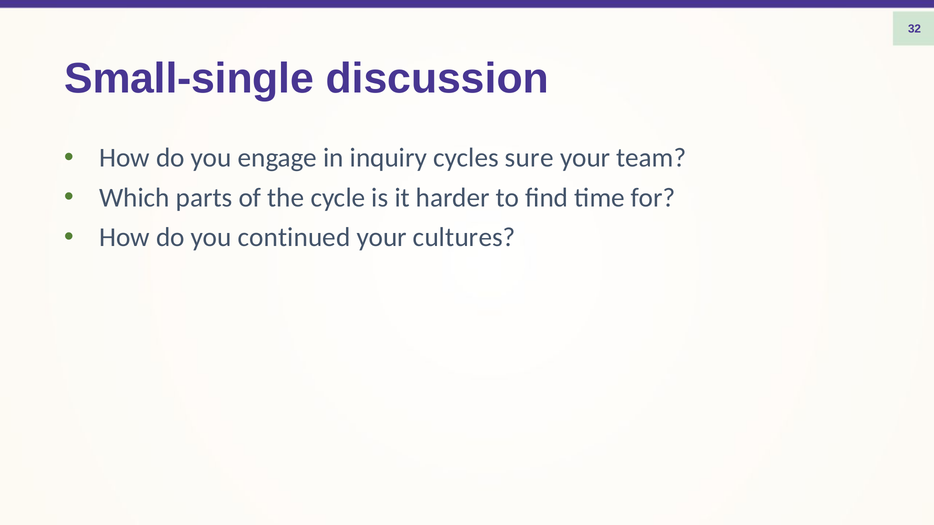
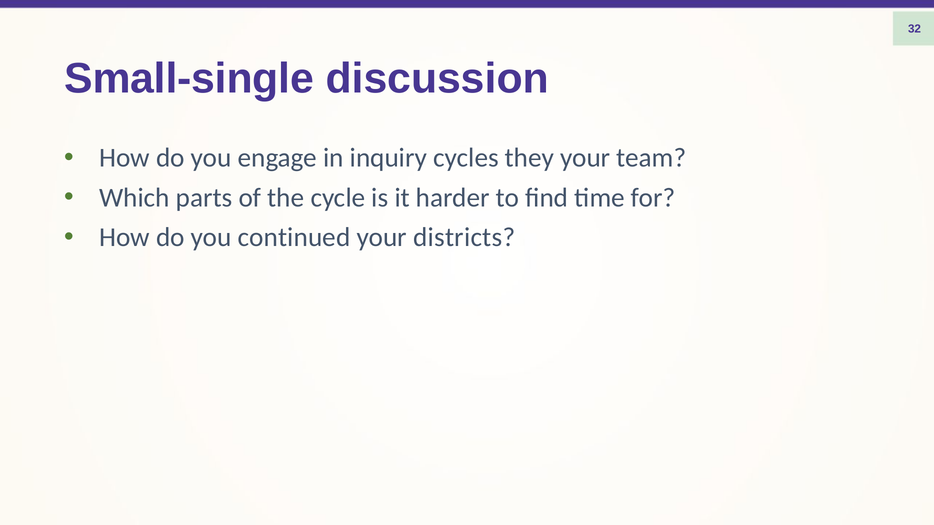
sure: sure -> they (529, 158)
cultures: cultures -> districts (464, 237)
